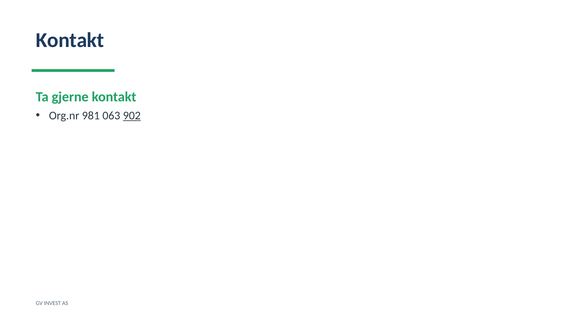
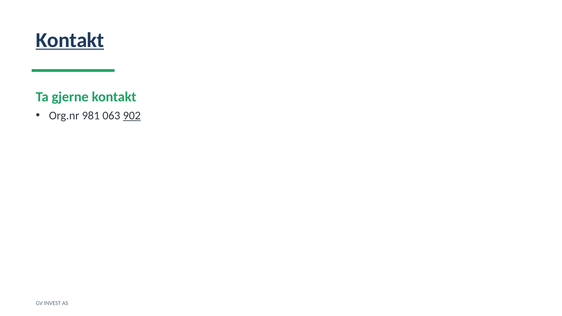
Kontakt underline: none -> present (70, 40)
